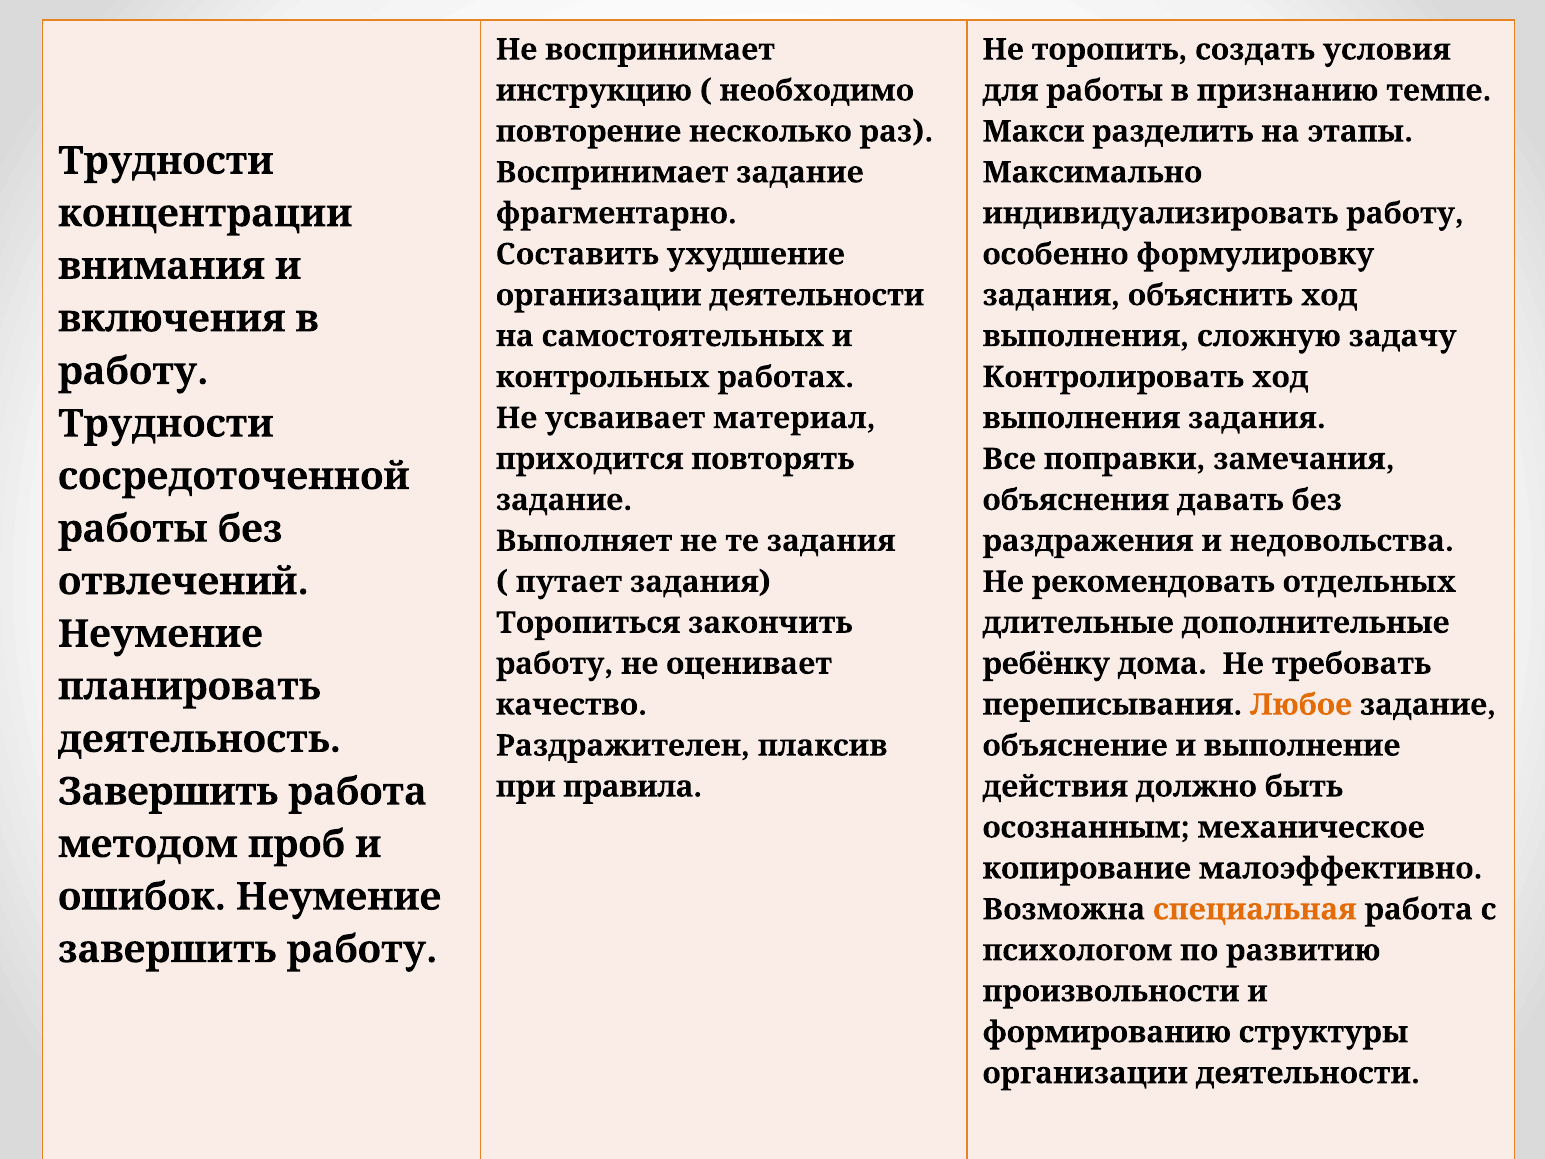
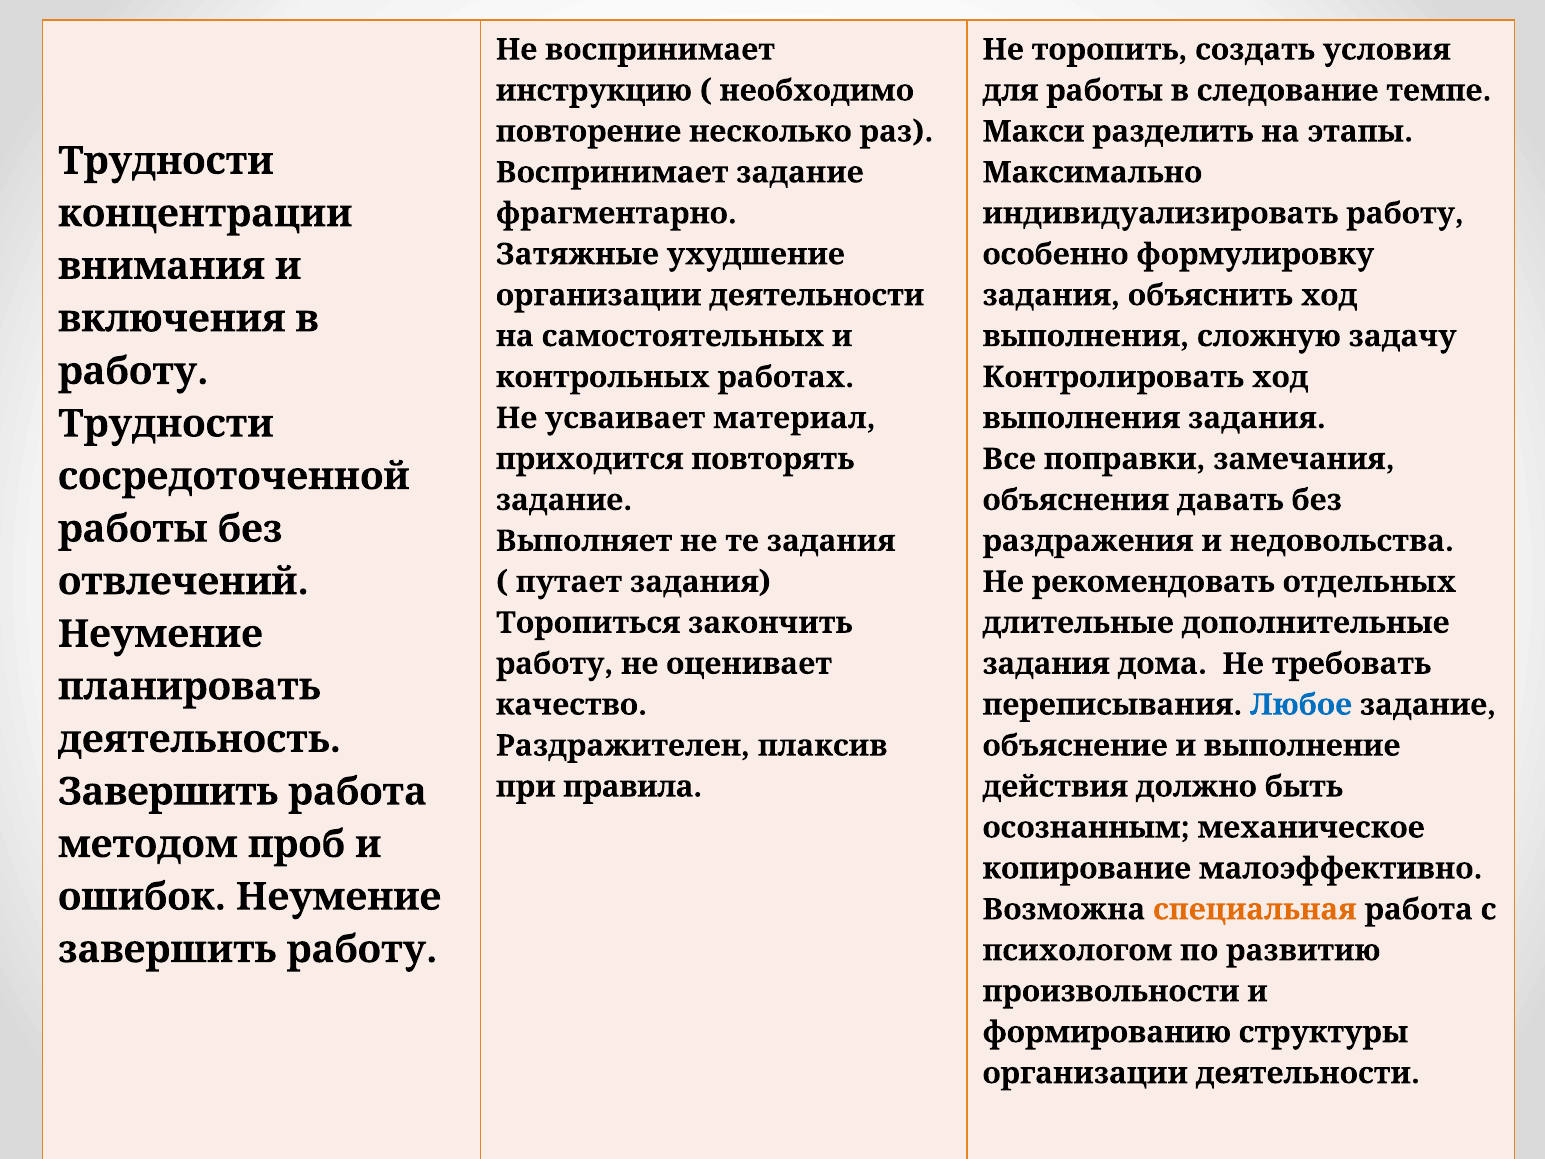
признанию: признанию -> следование (1288, 91)
Составить: Составить -> Затяжные (577, 254)
ребёнку: ребёнку -> задания (1046, 664)
Любое colour: orange -> blue (1301, 705)
